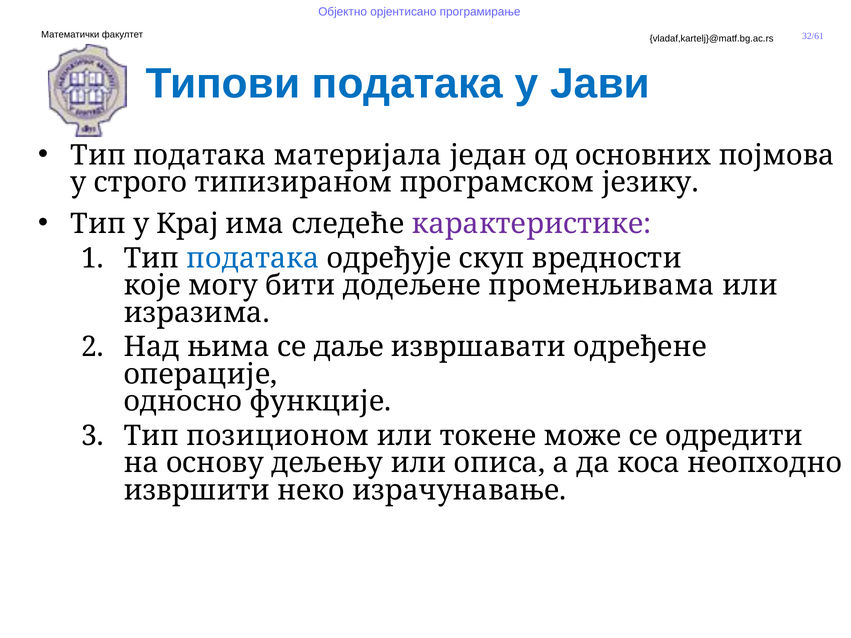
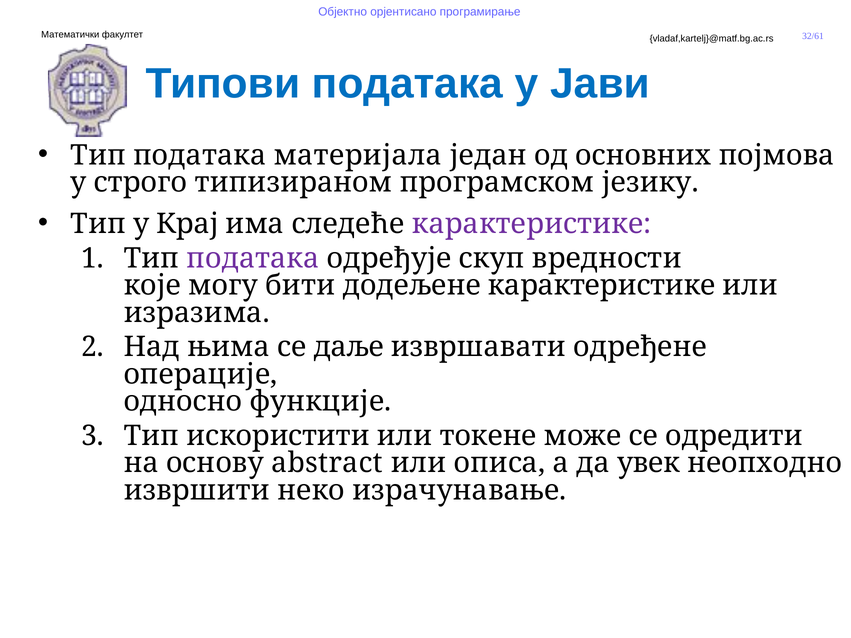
података colour: blue -> purple (253, 258)
додељене променљивама: променљивама -> карактеристике (602, 286)
позиционом: позиционом -> искористити (278, 436)
дељењу: дељењу -> abstract (327, 463)
коса: коса -> увек (649, 463)
